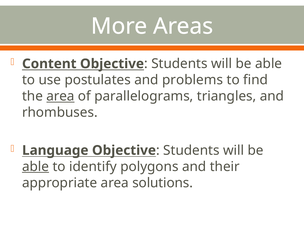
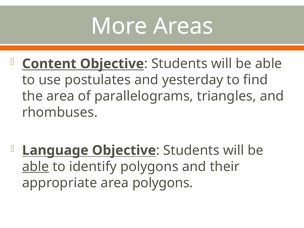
problems: problems -> yesterday (193, 80)
area underline: present -> none (60, 96)
area solutions: solutions -> polygons (163, 183)
